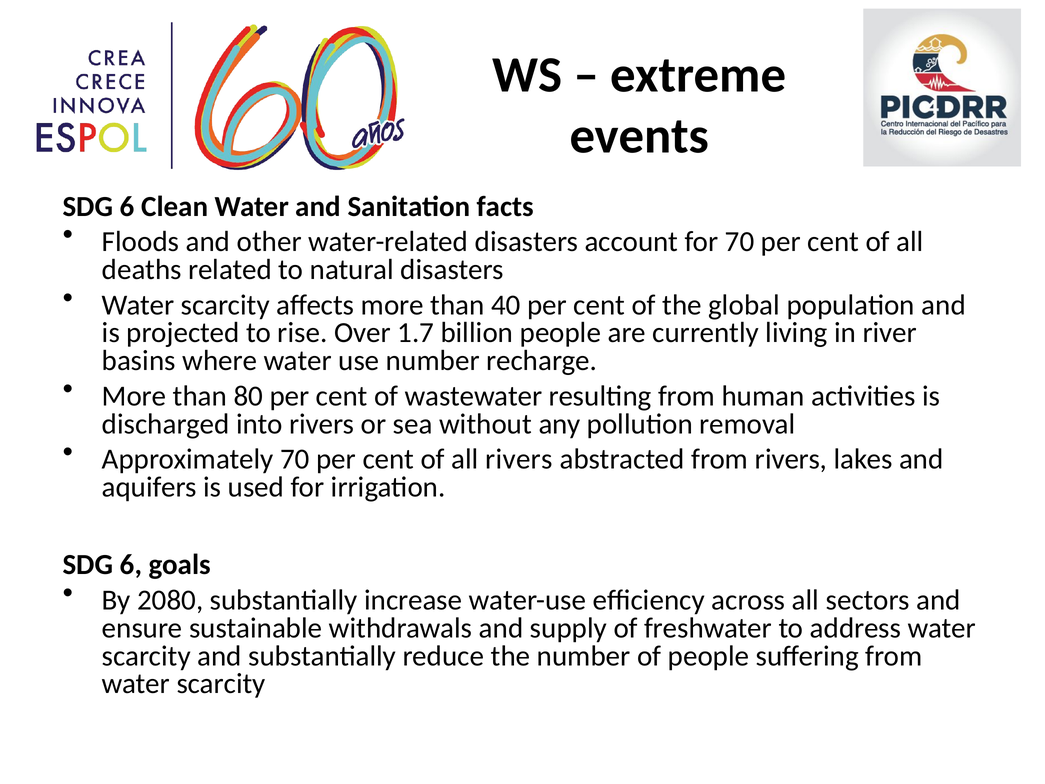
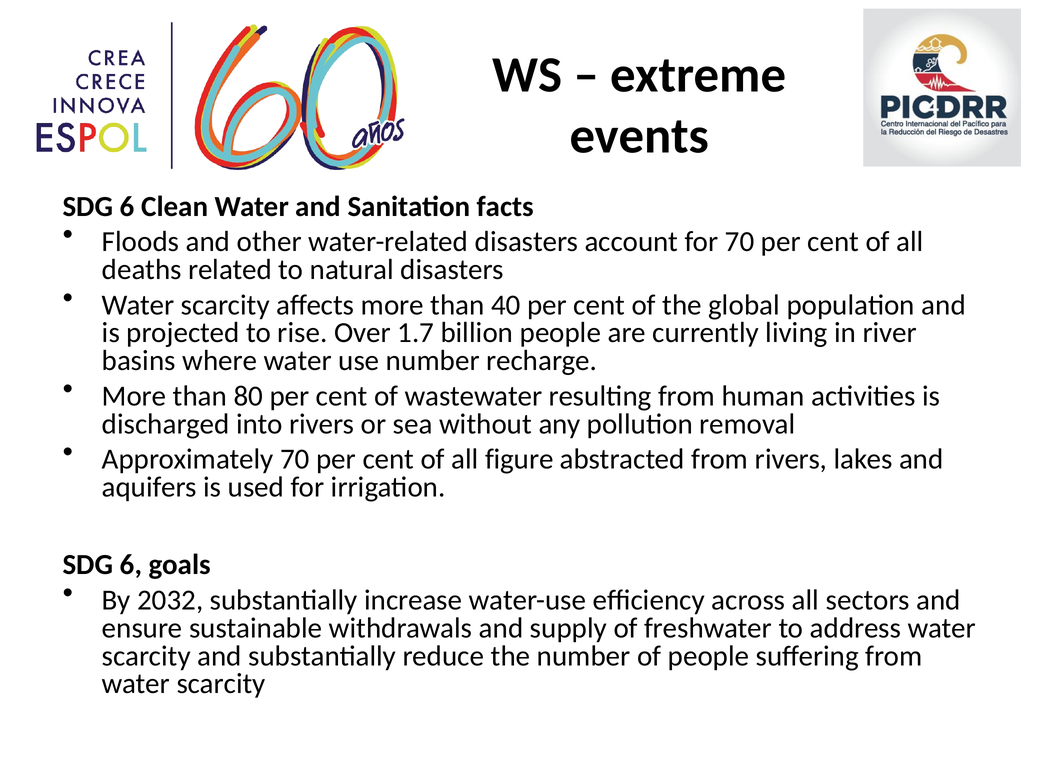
all rivers: rivers -> figure (519, 459)
2080: 2080 -> 2032 (170, 600)
